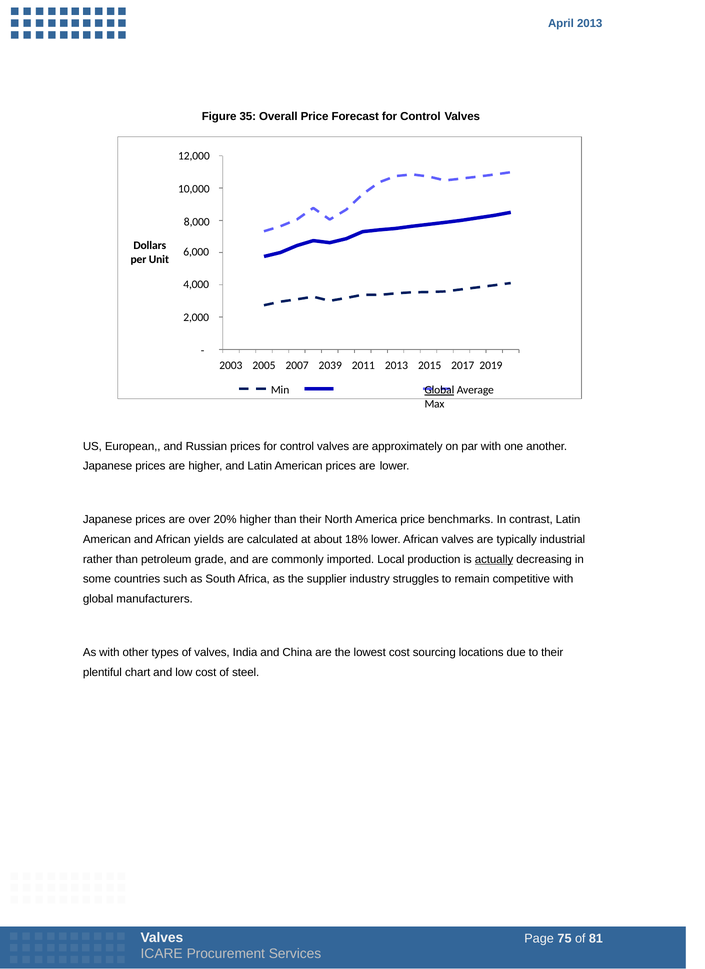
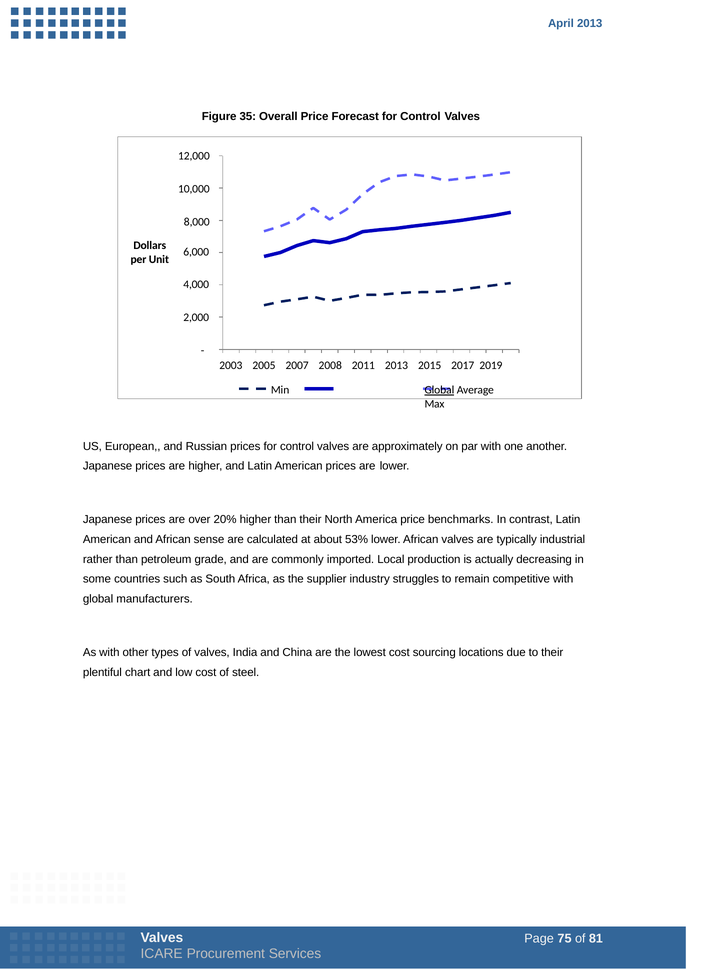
2039: 2039 -> 2008 (330, 366)
yields: yields -> sense (209, 540)
18%: 18% -> 53% (357, 540)
actually underline: present -> none (494, 560)
